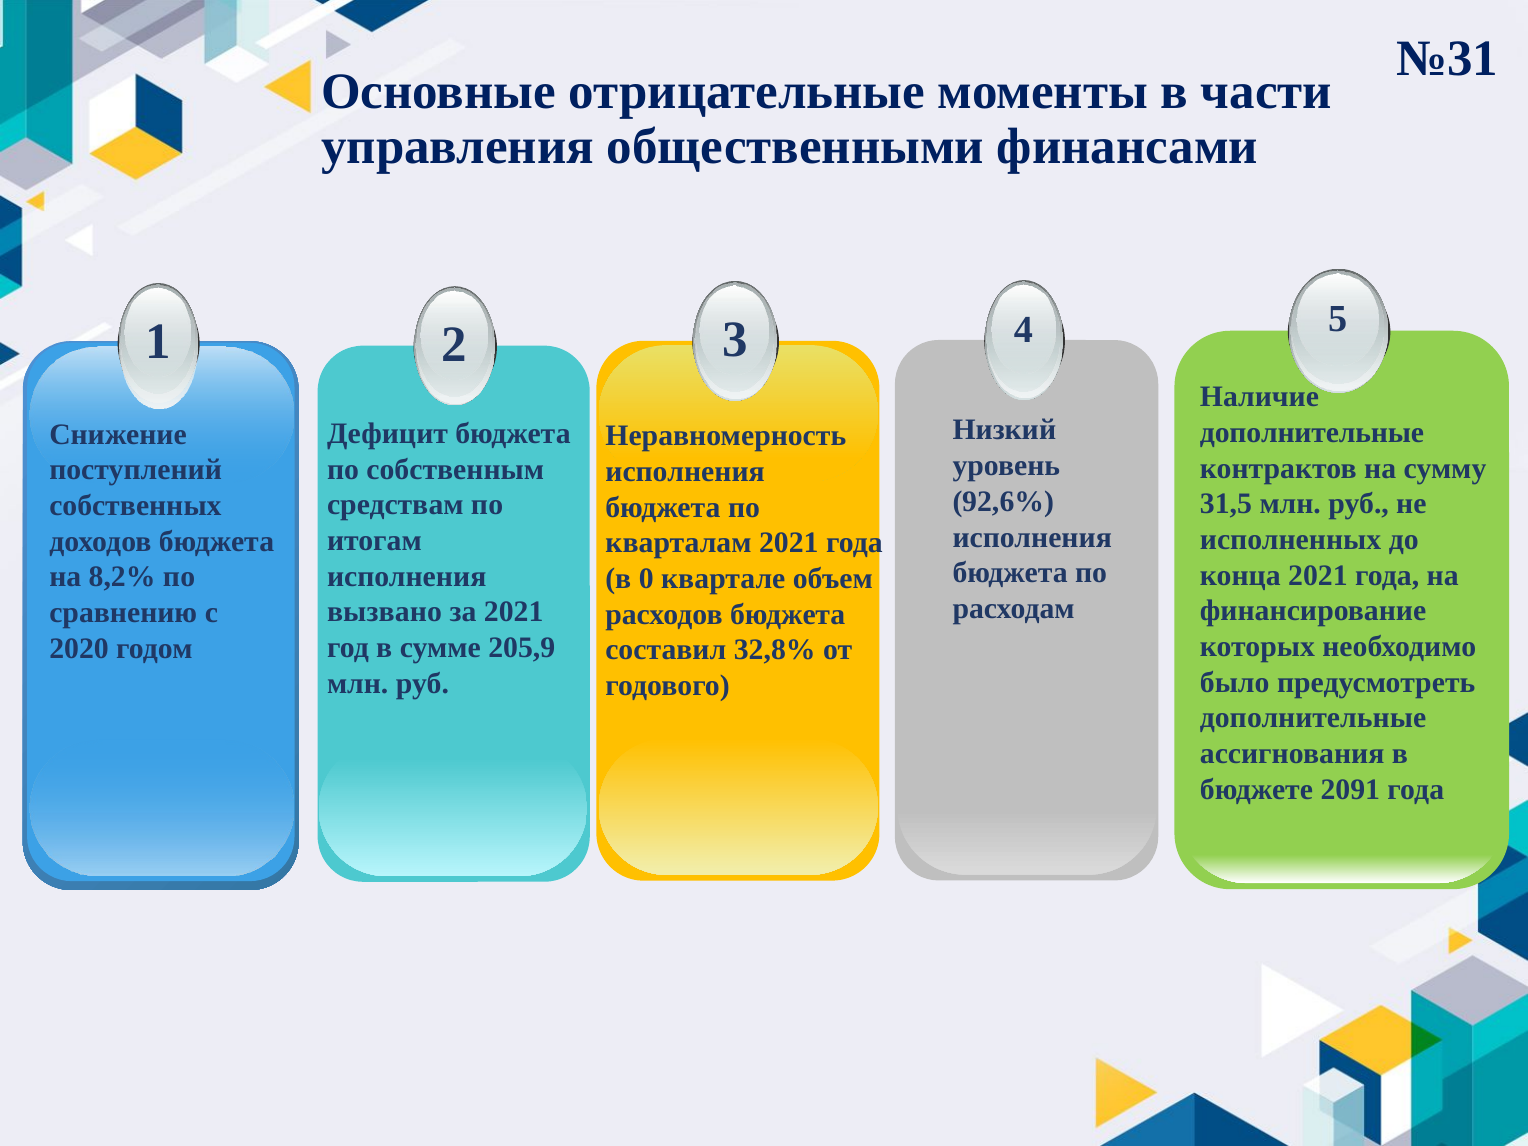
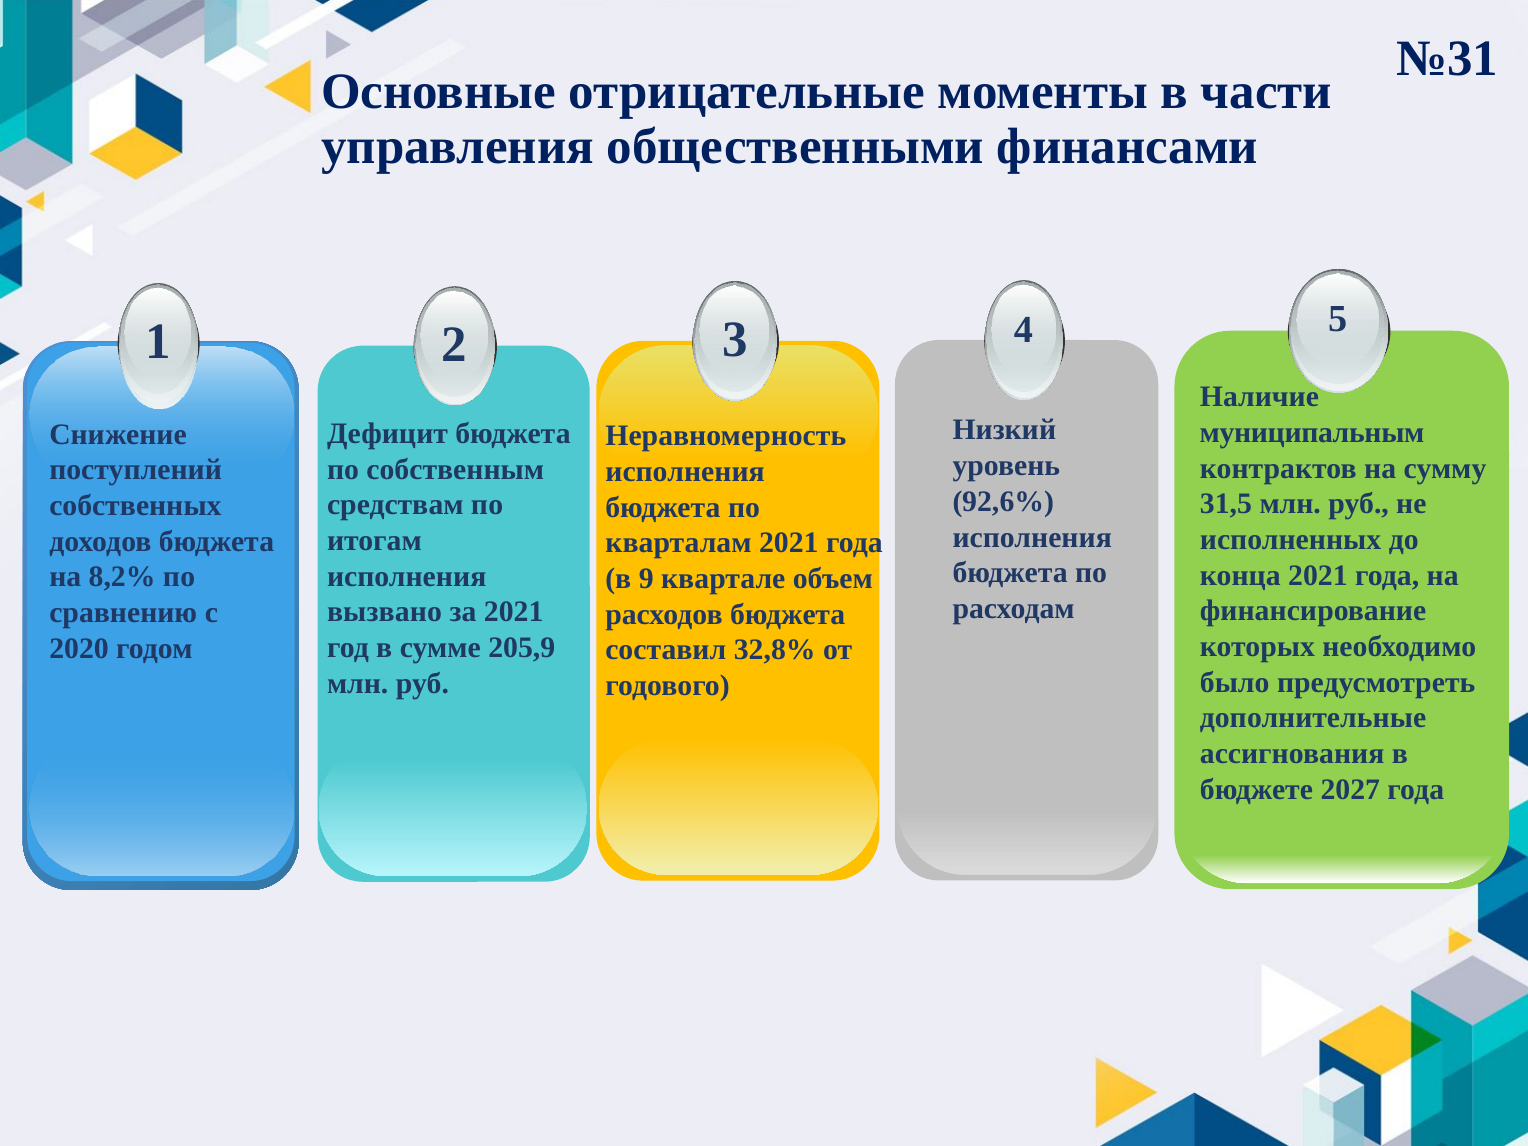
дополнительные: дополнительные -> муниципальным (1312, 433)
0: 0 -> 9 (646, 579)
2091: 2091 -> 2027 (1350, 789)
